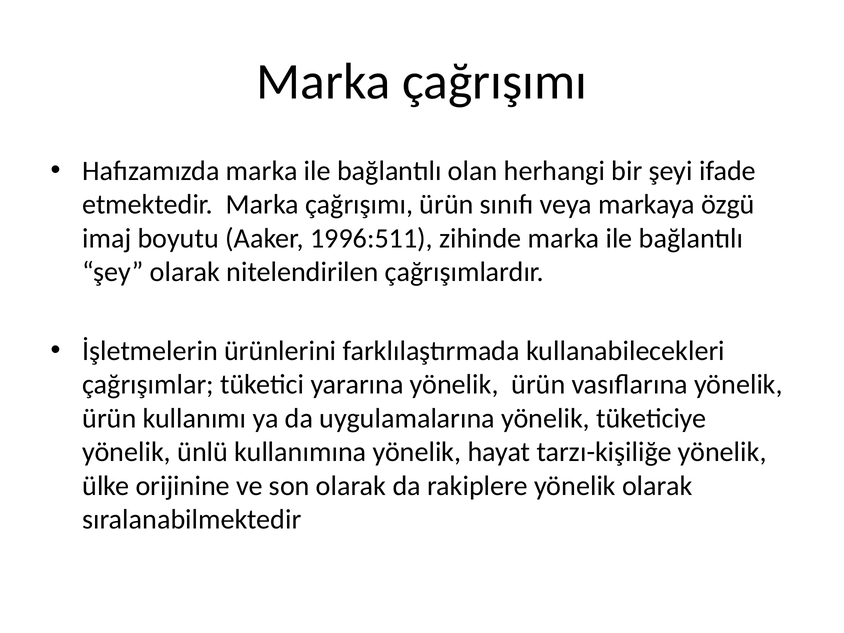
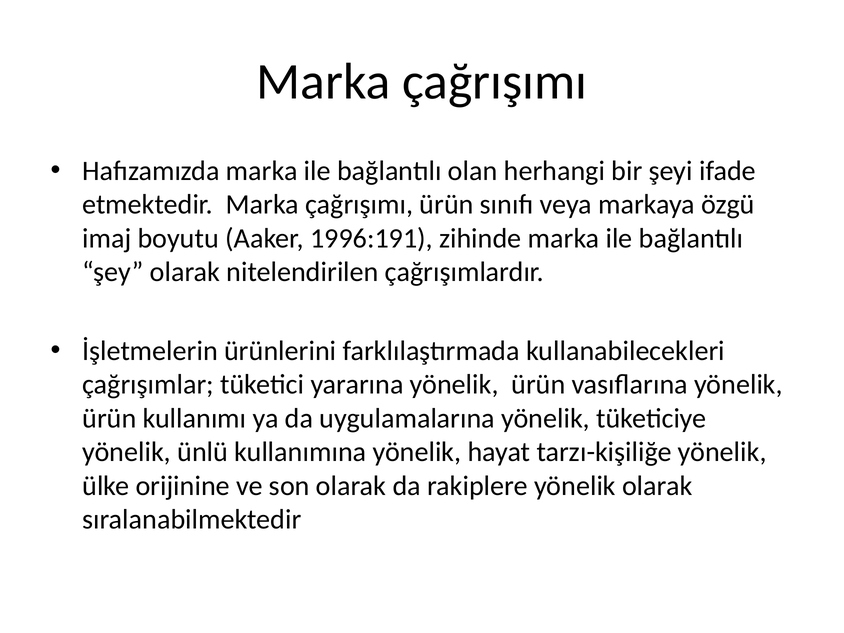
1996:511: 1996:511 -> 1996:191 (371, 238)
